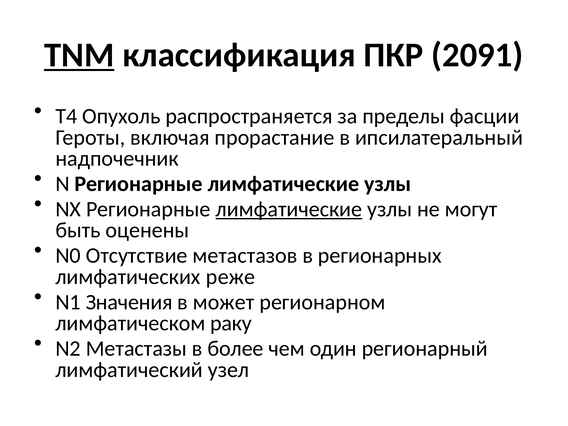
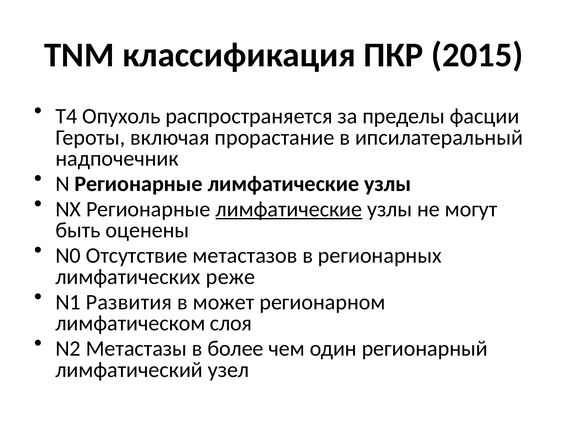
TNM underline: present -> none (79, 55)
2091: 2091 -> 2015 (477, 55)
Значения: Значения -> Развития (129, 302)
раку: раку -> слоя (231, 323)
